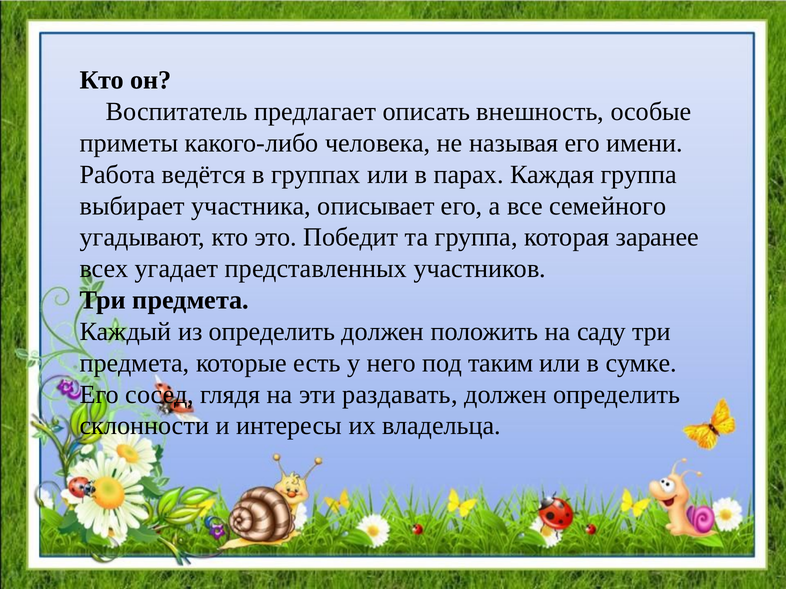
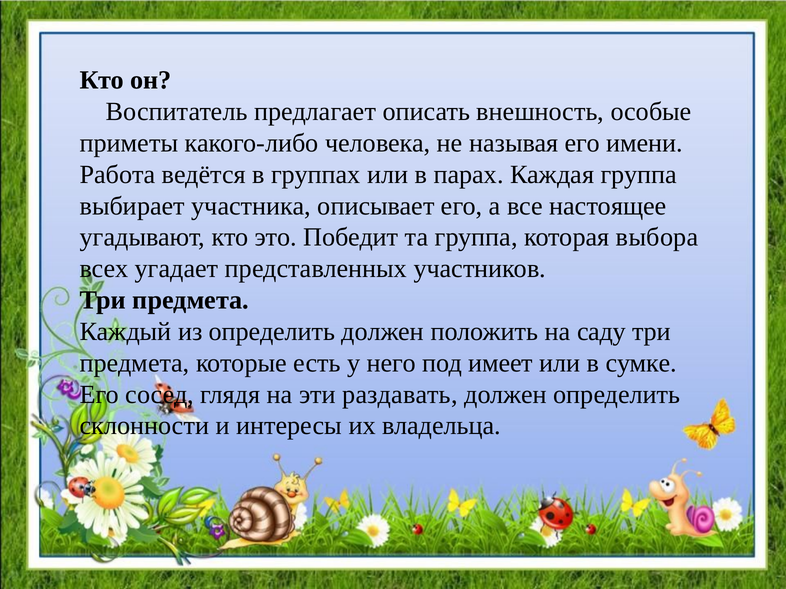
семейного: семейного -> настоящее (608, 206)
заранее: заранее -> выбора (657, 238)
таким: таким -> имеет (501, 363)
